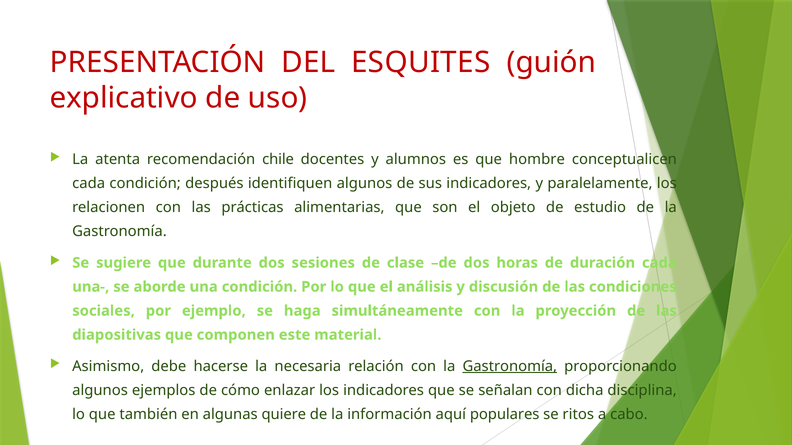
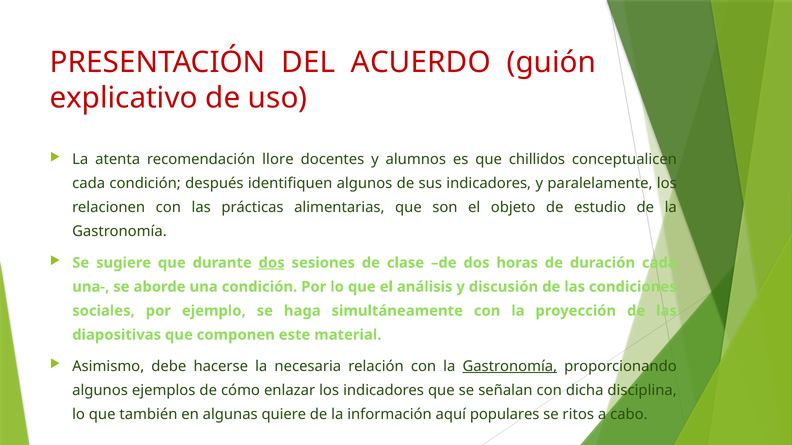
ESQUITES: ESQUITES -> ACUERDO (421, 62)
chile: chile -> llore (278, 160)
hombre: hombre -> chillidos (537, 160)
dos underline: none -> present (272, 263)
